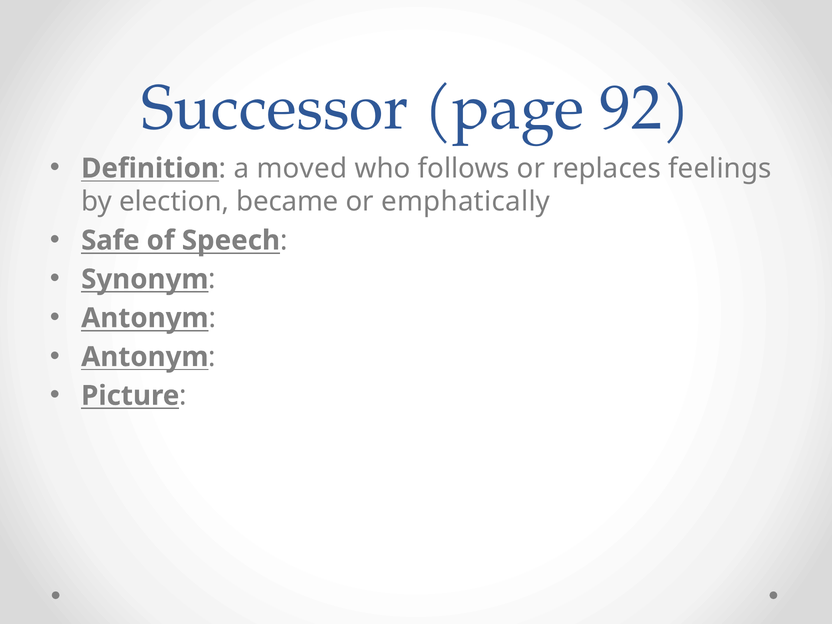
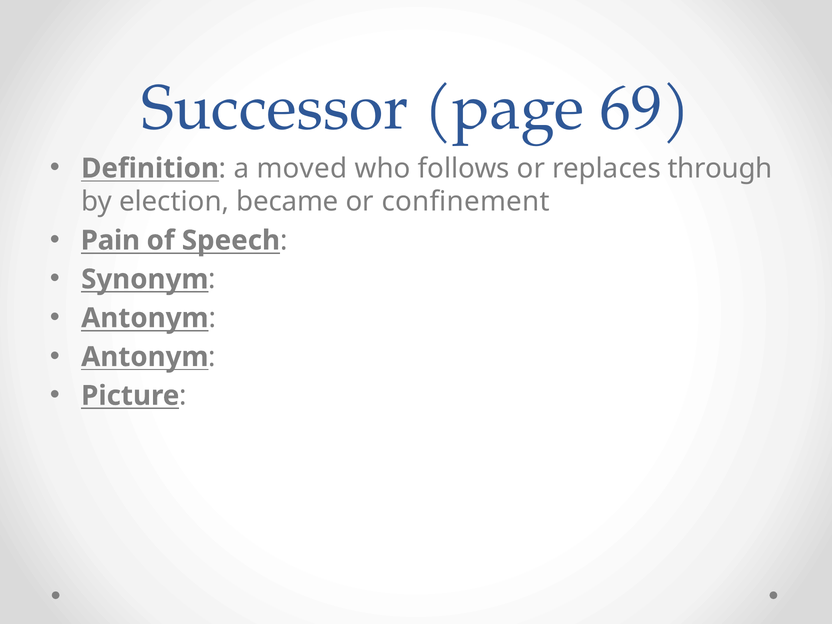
92: 92 -> 69 (645, 108)
feelings: feelings -> through (720, 168)
emphatically: emphatically -> confinement (466, 202)
Safe: Safe -> Pain (110, 240)
